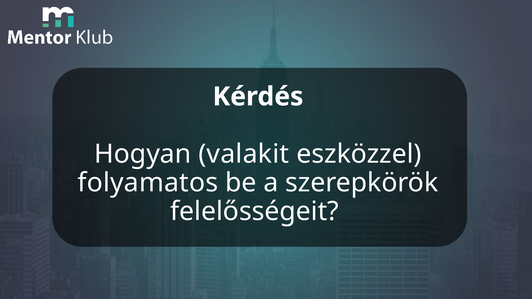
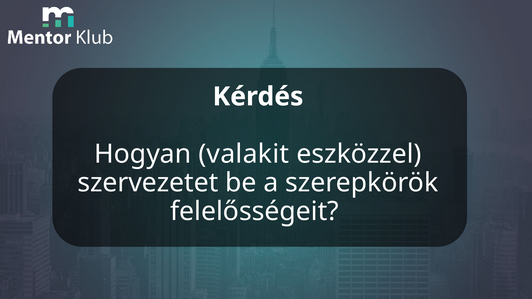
folyamatos: folyamatos -> szervezetet (148, 183)
